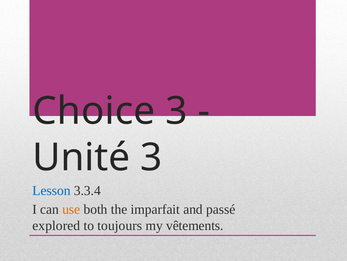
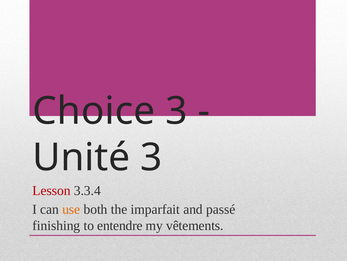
Lesson colour: blue -> red (51, 190)
explored: explored -> finishing (56, 225)
toujours: toujours -> entendre (120, 225)
